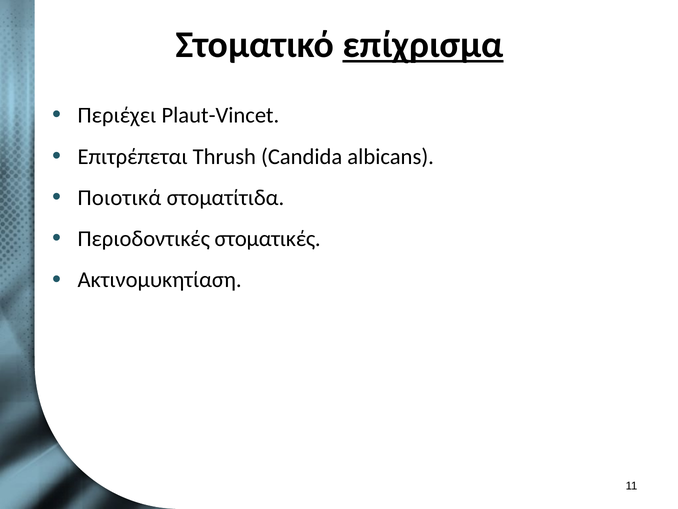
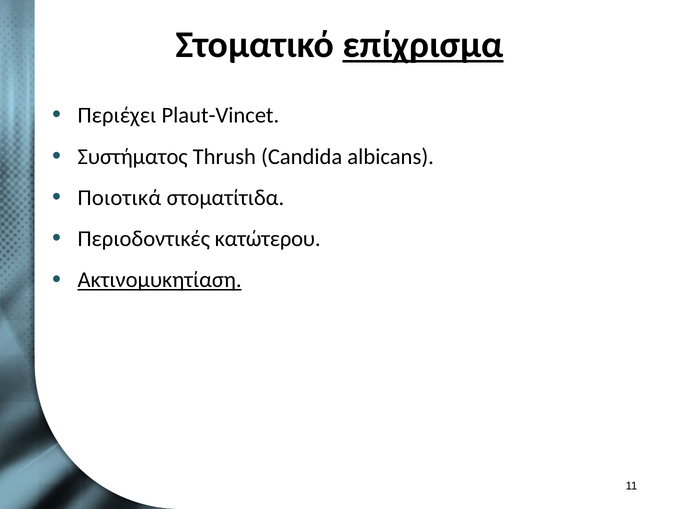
Επιτρέπεται: Επιτρέπεται -> Συστήματος (133, 156)
στοματικές: στοματικές -> κατώτερου (268, 239)
Ακτινομυκητίαση underline: none -> present (160, 280)
